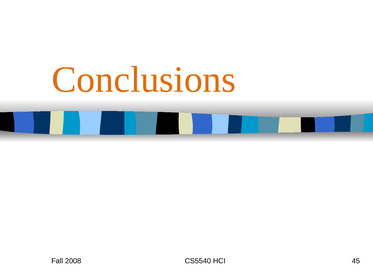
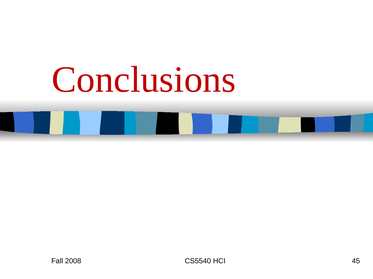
Conclusions colour: orange -> red (144, 80)
